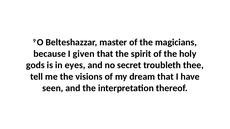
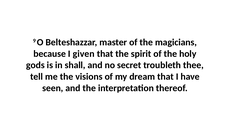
eyes: eyes -> shall (75, 65)
